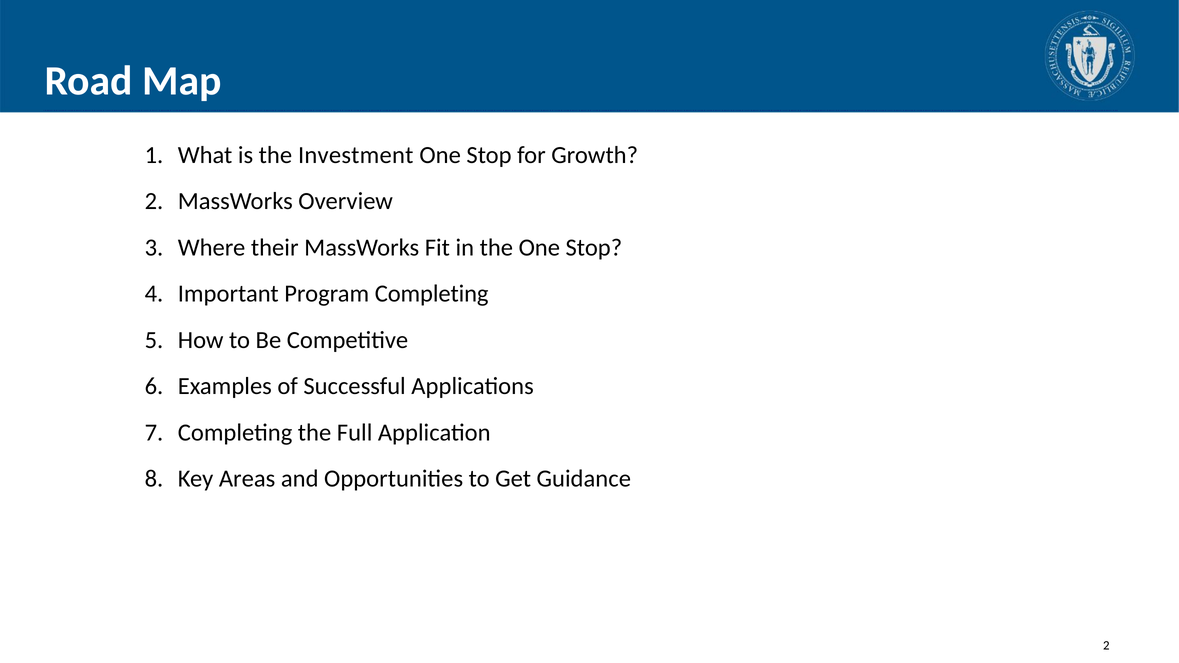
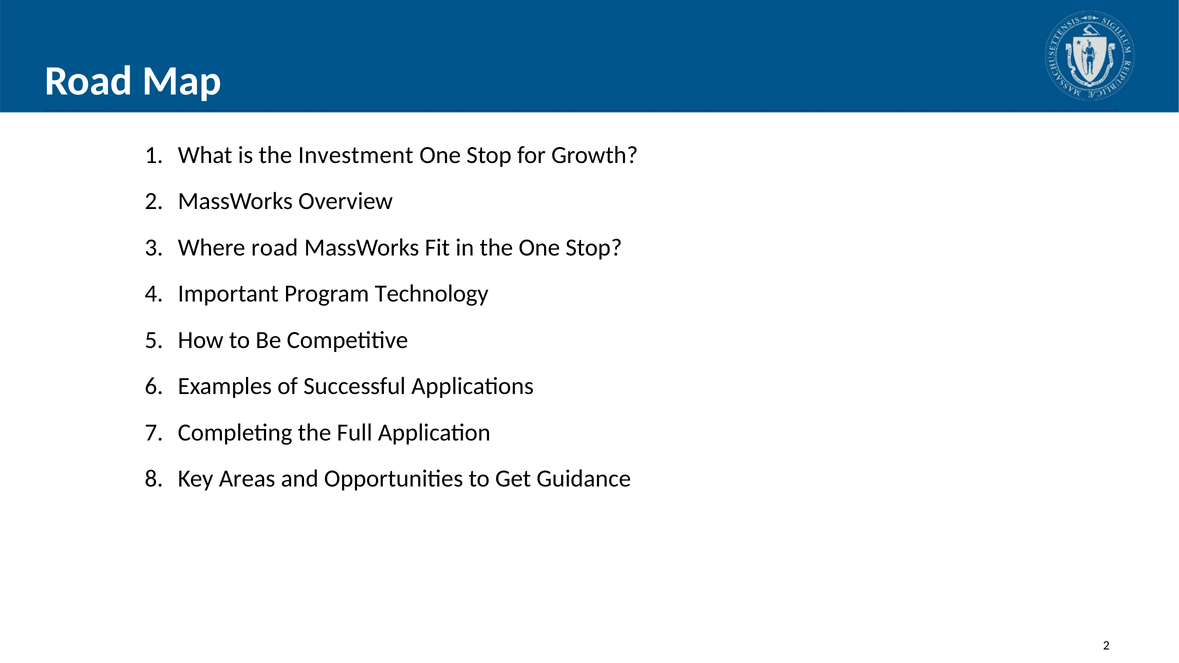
Where their: their -> road (275, 248)
Program Completing: Completing -> Technology (432, 294)
